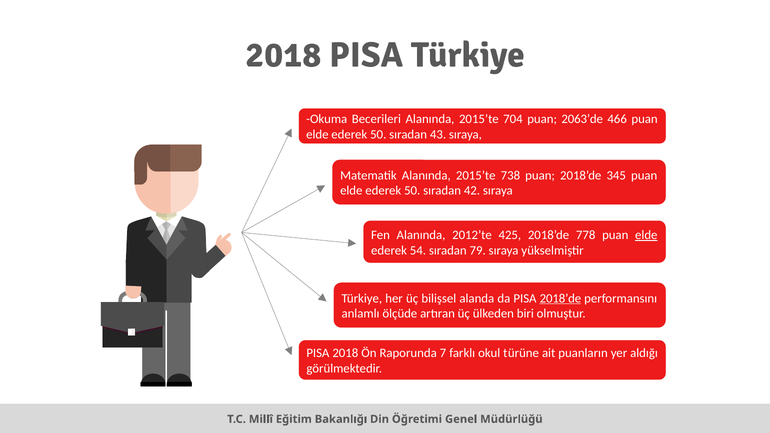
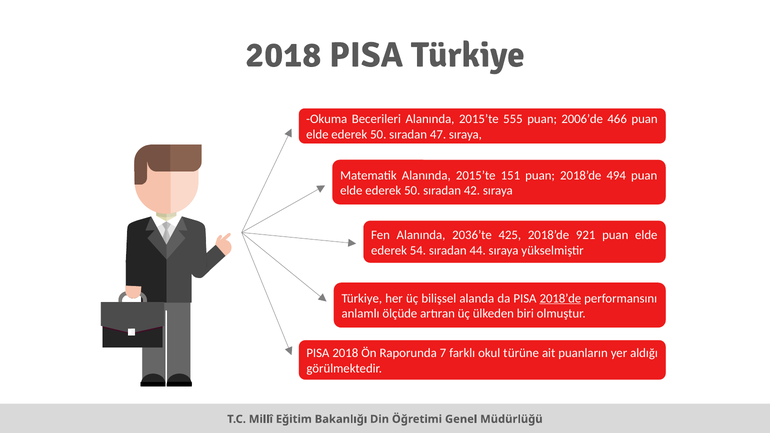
704: 704 -> 555 (513, 119)
2063’de: 2063’de -> 2006’de (582, 119)
43: 43 -> 47 (438, 135)
738: 738 -> 151 (510, 175)
345: 345 -> 494 (616, 175)
2012’te: 2012’te -> 2036’te (472, 235)
778: 778 -> 921 (586, 235)
elde underline: present -> none (646, 235)
79: 79 -> 44 (478, 250)
